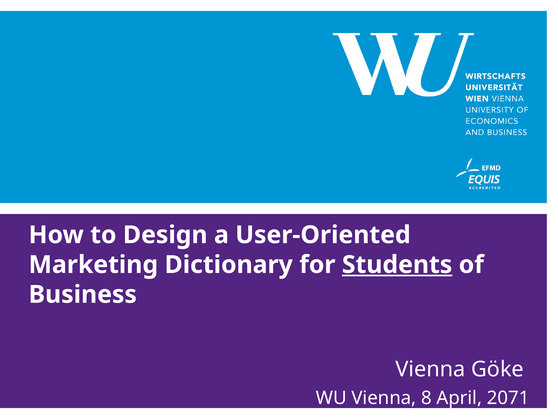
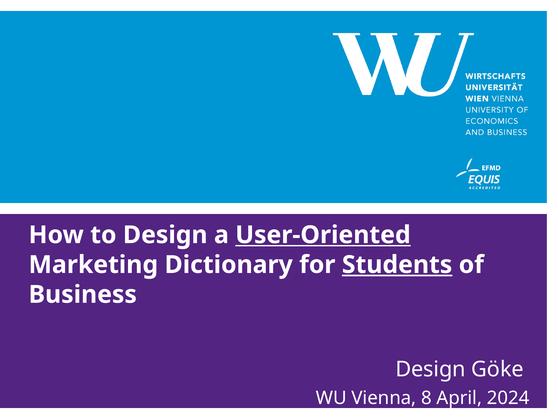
User-Oriented underline: none -> present (323, 235)
Vienna: Vienna -> Design (431, 369)
2071: 2071 -> 2024 (508, 397)
